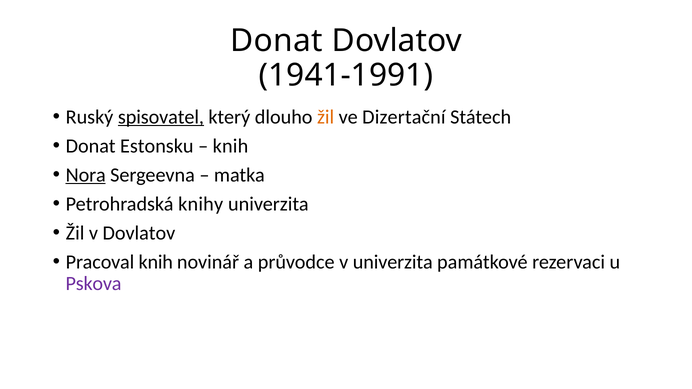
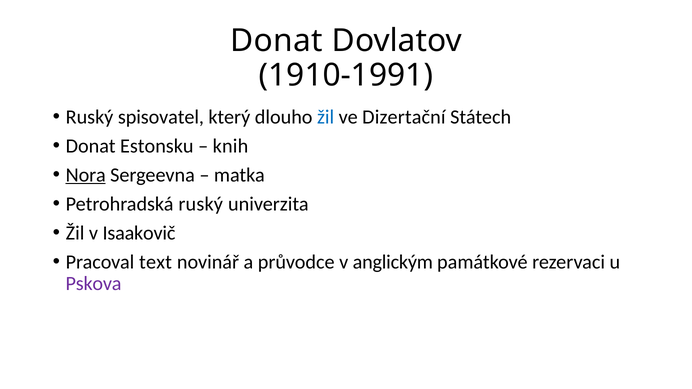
1941-1991: 1941-1991 -> 1910-1991 (346, 75)
spisovatel underline: present -> none (161, 117)
žil colour: orange -> blue (326, 117)
Petrohradská knihy: knihy -> ruský (201, 204)
v Dovlatov: Dovlatov -> Isaakovič (139, 233)
Pracoval knih: knih -> text (156, 262)
v univerzita: univerzita -> anglickým (393, 262)
